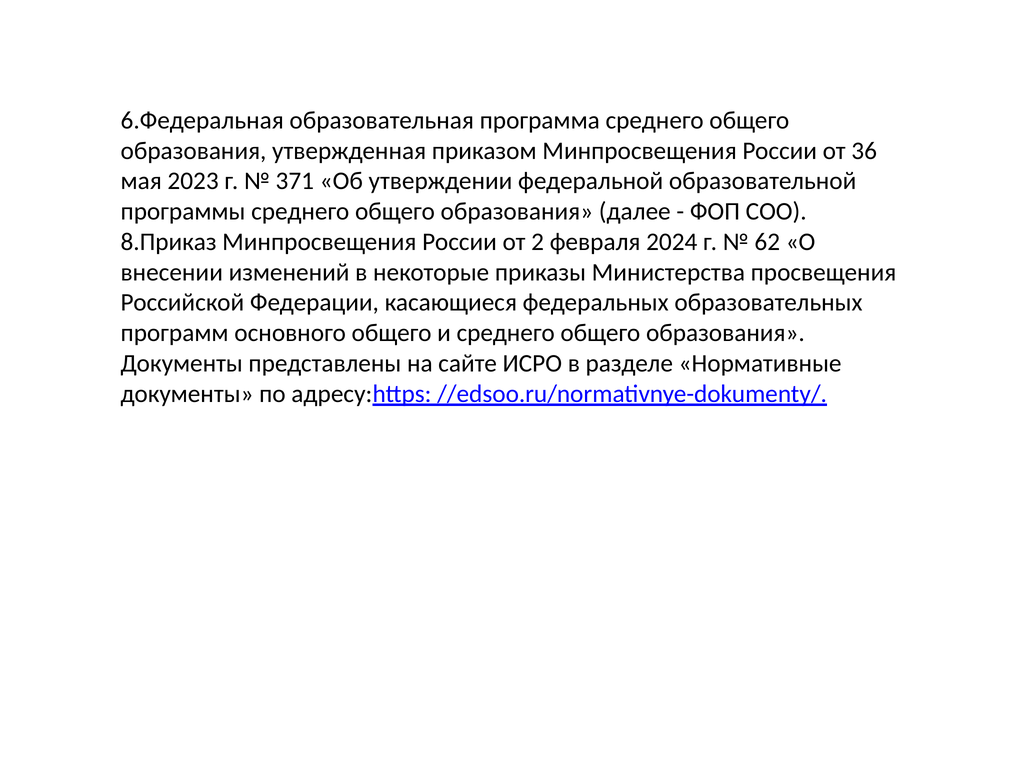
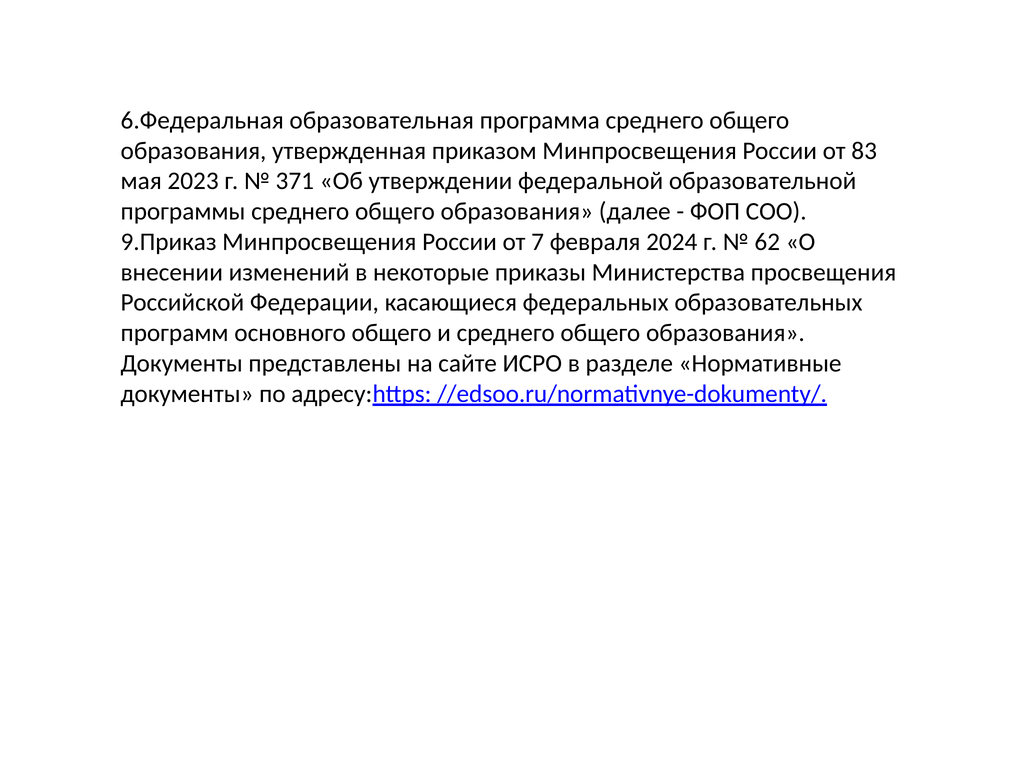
36: 36 -> 83 (864, 151)
8.Приказ: 8.Приказ -> 9.Приказ (169, 242)
2: 2 -> 7 (538, 242)
